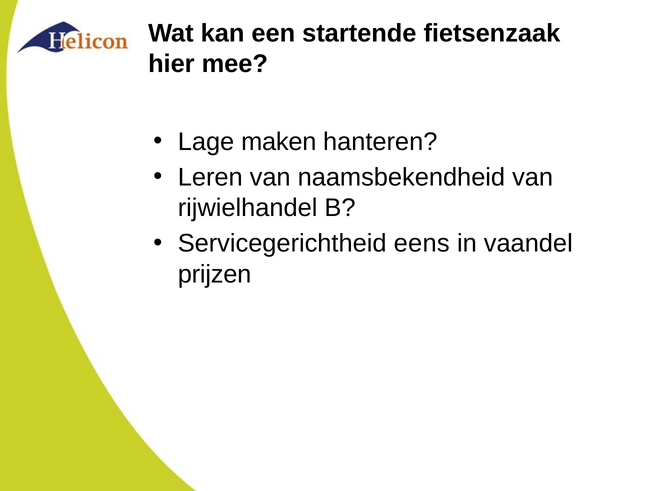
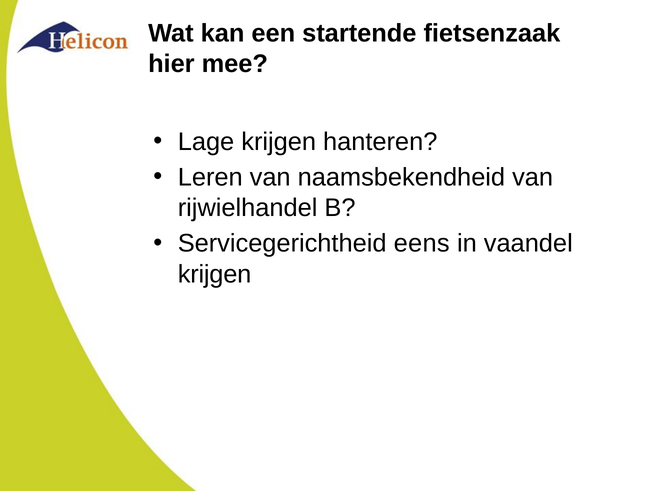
Lage maken: maken -> krijgen (279, 142)
prijzen: prijzen -> krijgen (215, 274)
